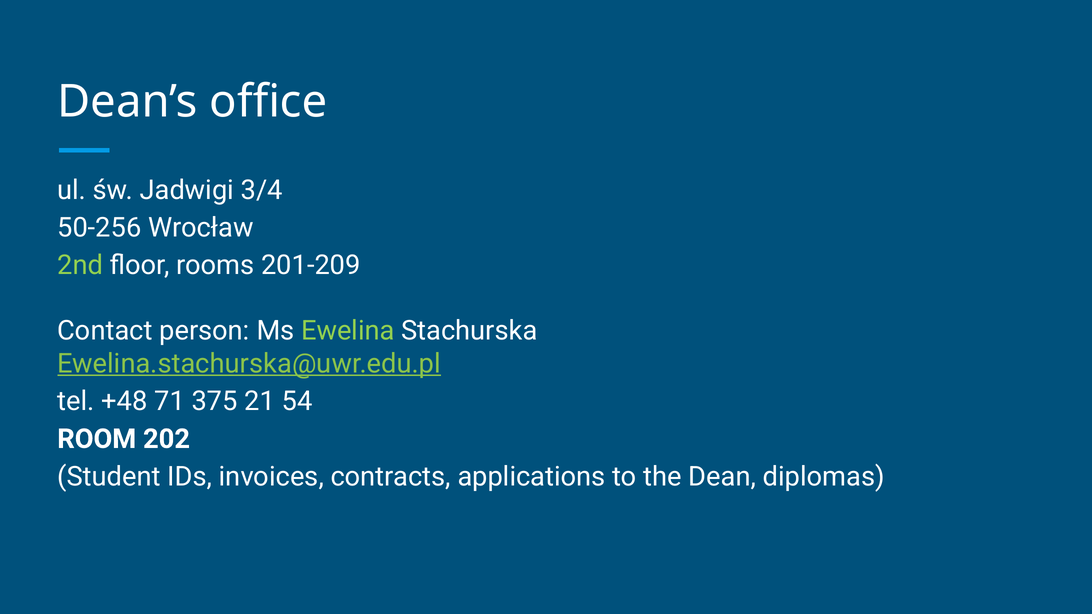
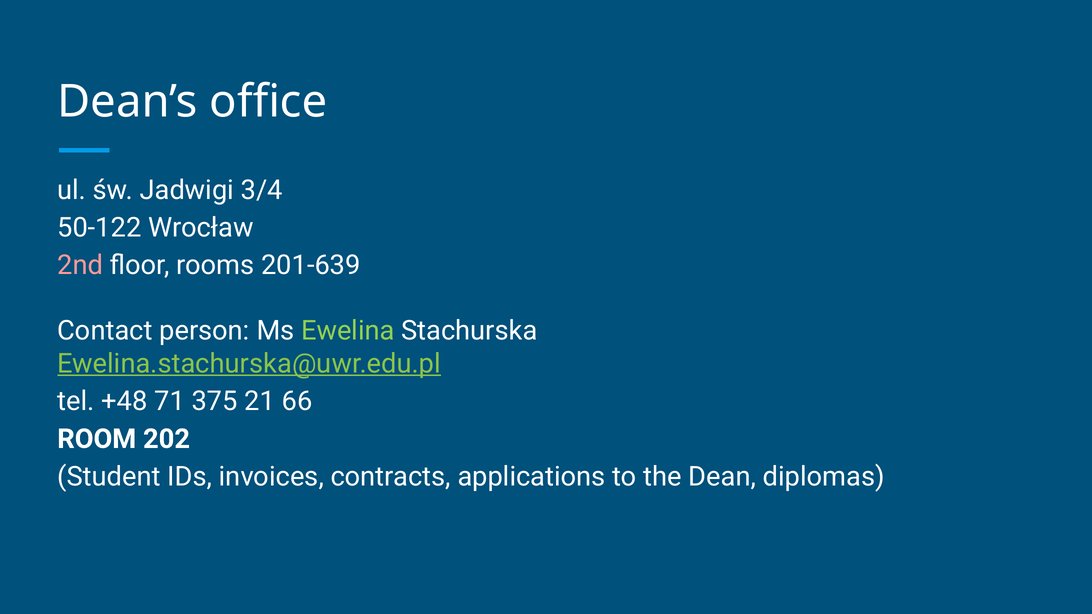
50-256: 50-256 -> 50-122 (99, 228)
2nd colour: light green -> pink (80, 266)
201-209: 201-209 -> 201-639 (311, 266)
54: 54 -> 66 (297, 401)
